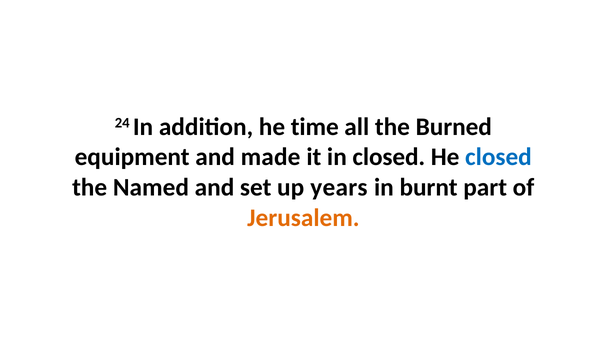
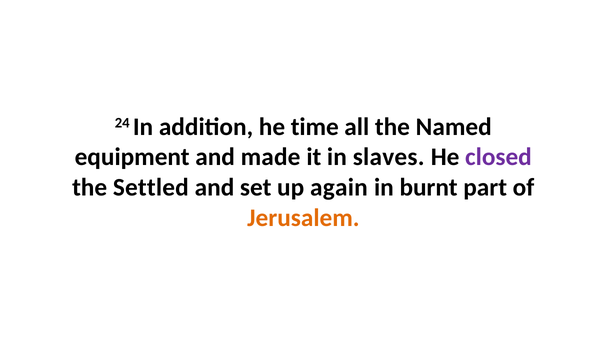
Burned: Burned -> Named (454, 127)
in closed: closed -> slaves (389, 157)
closed colour: blue -> purple (498, 157)
Named: Named -> Settled (151, 188)
years: years -> again (339, 188)
